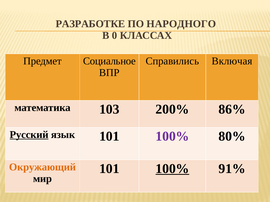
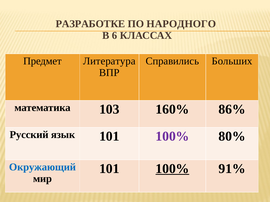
0: 0 -> 6 (115, 36)
Социальное: Социальное -> Литература (109, 61)
Включая: Включая -> Больших (232, 61)
200%: 200% -> 160% (172, 110)
Русский underline: present -> none (29, 135)
Окружающий colour: orange -> blue (43, 167)
